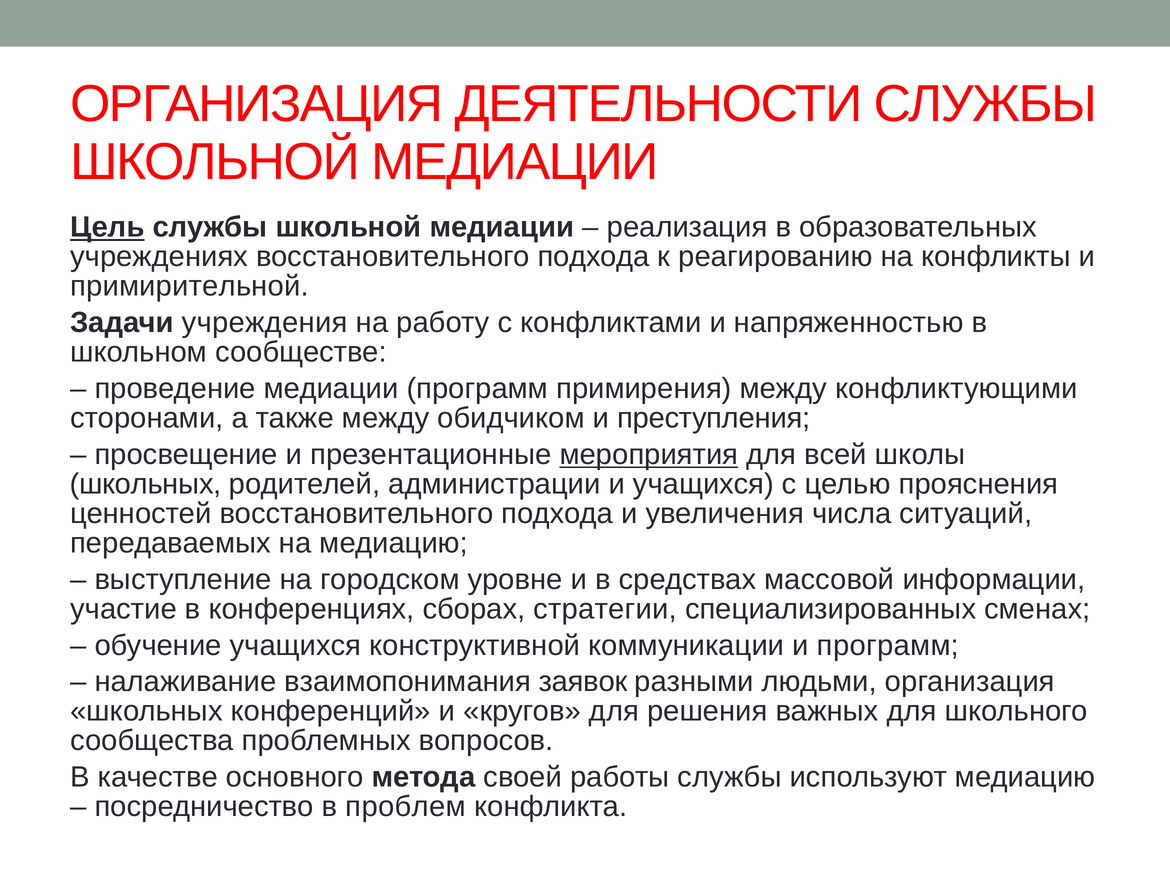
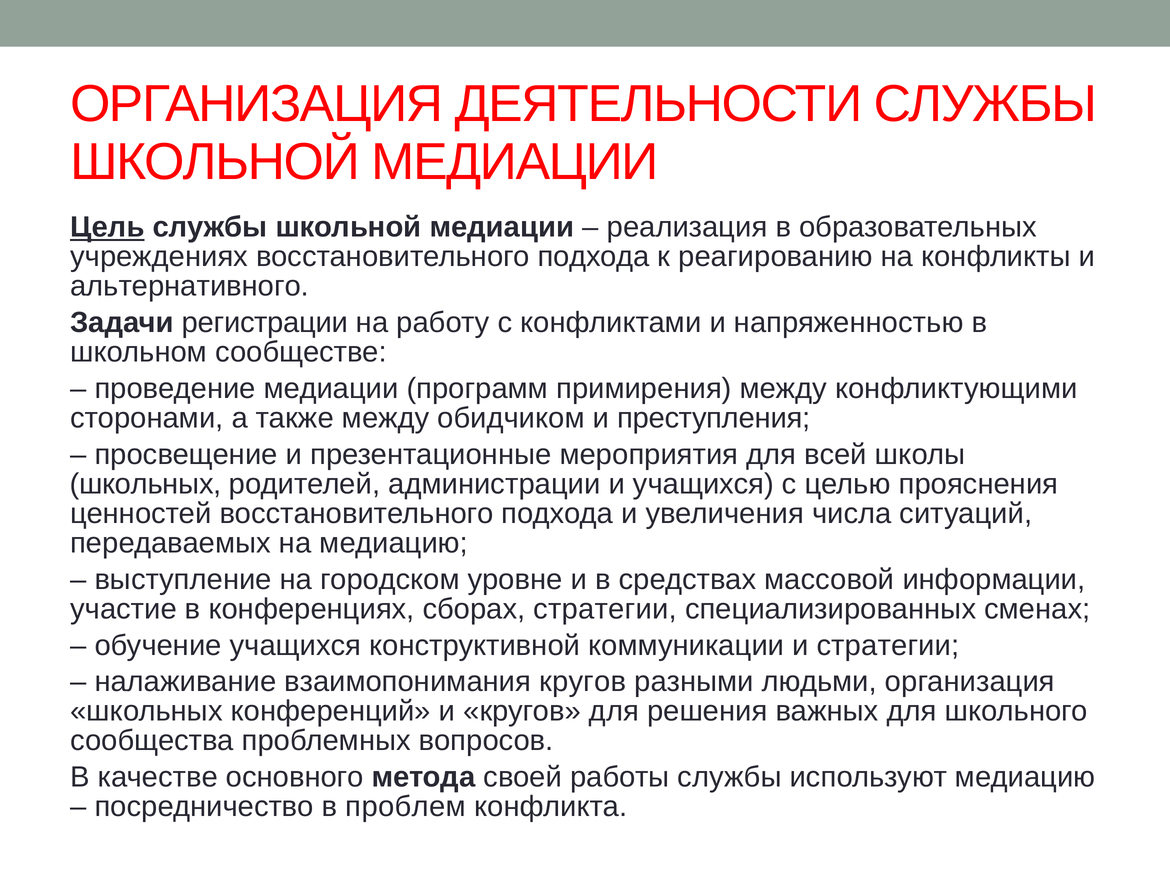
примирительной: примирительной -> альтернативного (190, 286)
учреждения: учреждения -> регистрации (265, 323)
мероприятия underline: present -> none (649, 455)
и программ: программ -> стратегии (888, 646)
взаимопонимания заявок: заявок -> кругов (583, 682)
